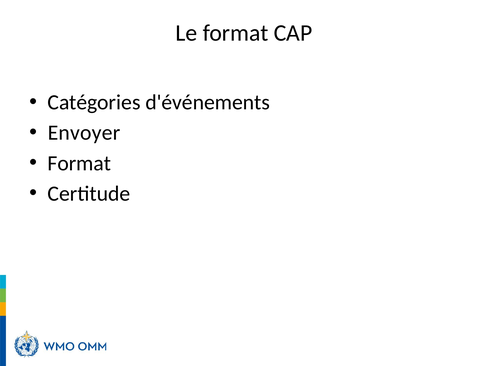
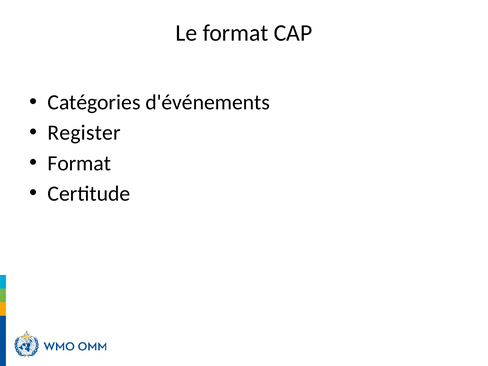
Envoyer: Envoyer -> Register (84, 133)
